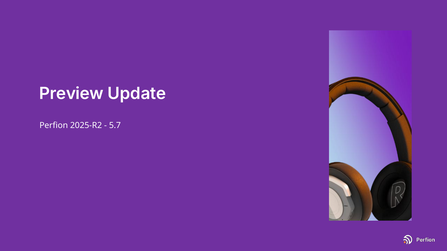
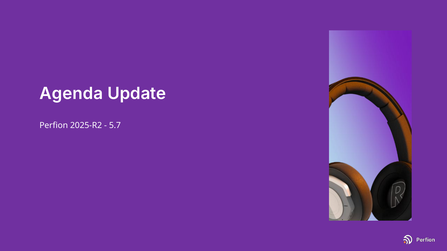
Preview: Preview -> Agenda (71, 94)
